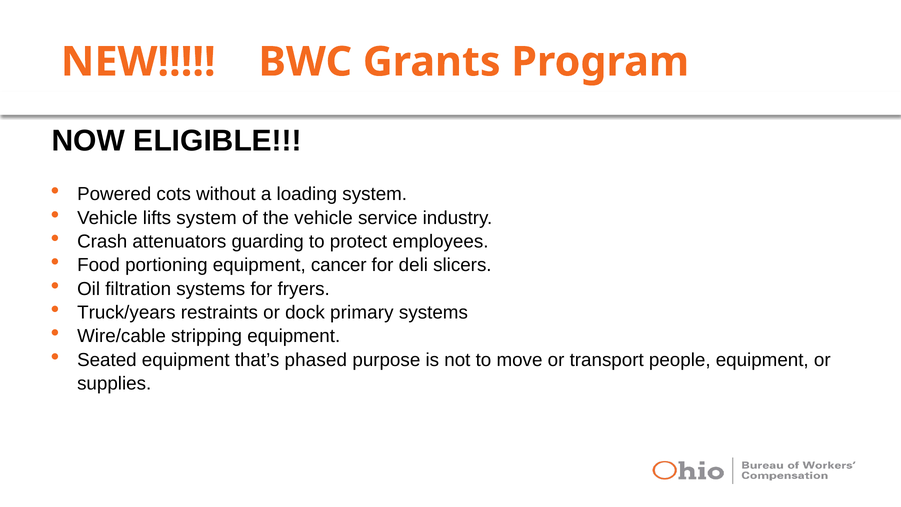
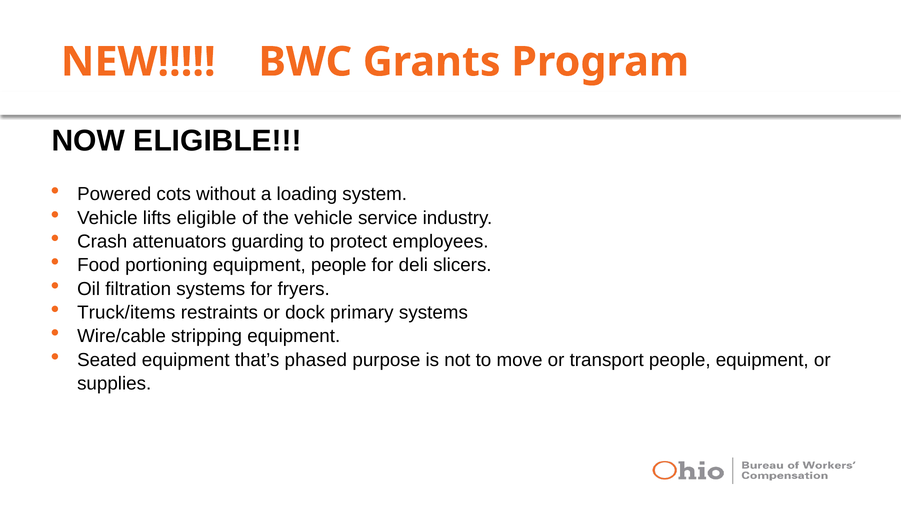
lifts system: system -> eligible (206, 218)
equipment cancer: cancer -> people (339, 265)
Truck/years: Truck/years -> Truck/items (126, 312)
